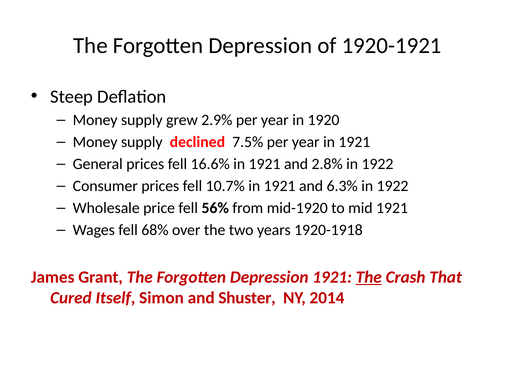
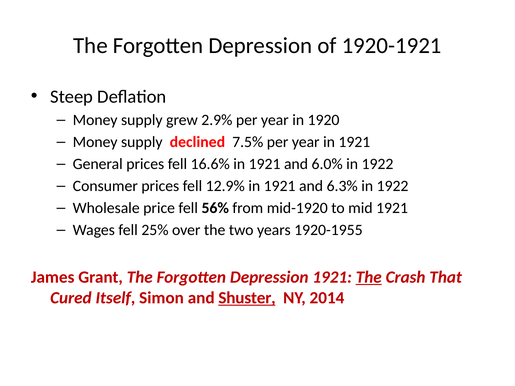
2.8%: 2.8% -> 6.0% (327, 164)
10.7%: 10.7% -> 12.9% (225, 186)
68%: 68% -> 25% (155, 230)
1920-1918: 1920-1918 -> 1920-1955 (328, 230)
Shuster underline: none -> present (247, 298)
